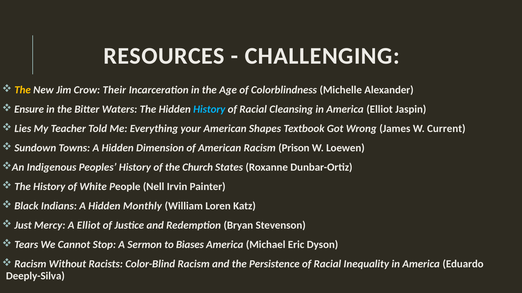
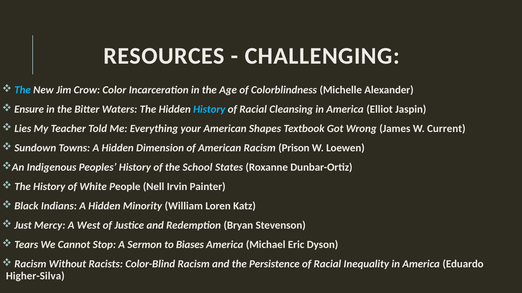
The colour: yellow -> light blue (23, 90)
Their: Their -> Color (114, 90)
Church: Church -> School (198, 168)
Monthly: Monthly -> Minority (143, 206)
A Elliot: Elliot -> West (89, 226)
Deeply-Silva: Deeply-Silva -> Higher-Silva (35, 276)
